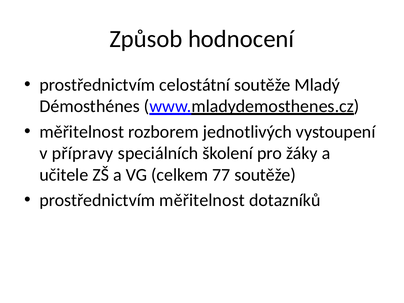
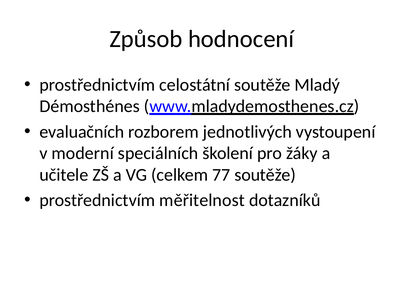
měřitelnost: měřitelnost -> evaluačních (82, 132)
přípravy: přípravy -> moderní (83, 153)
